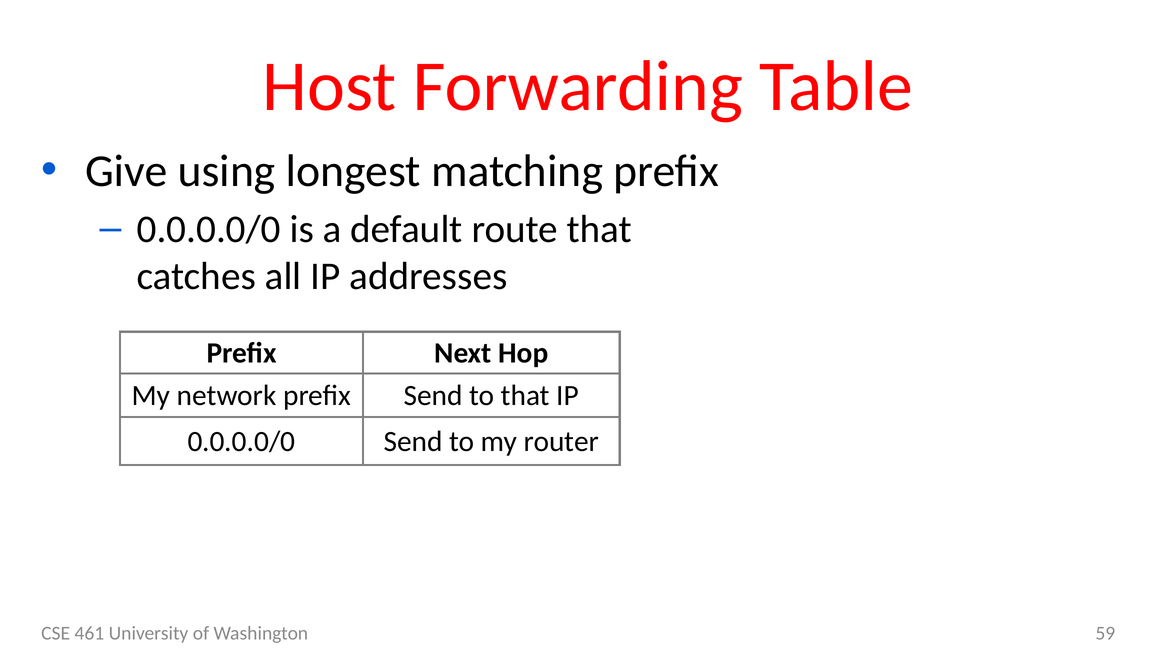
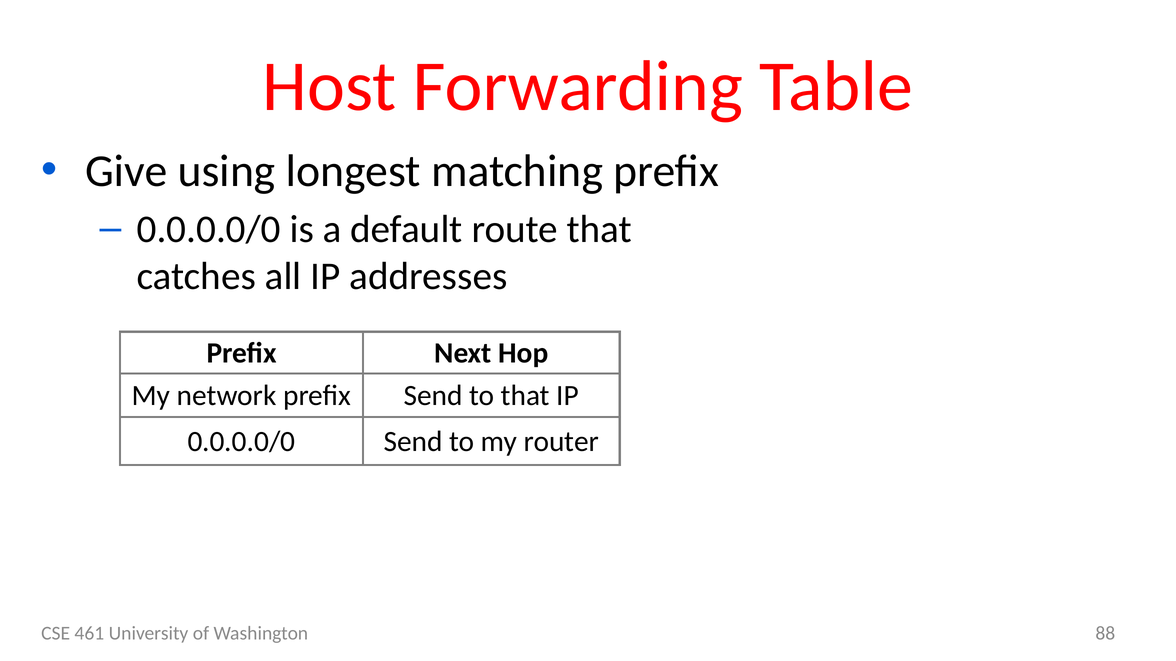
59: 59 -> 88 (1105, 634)
